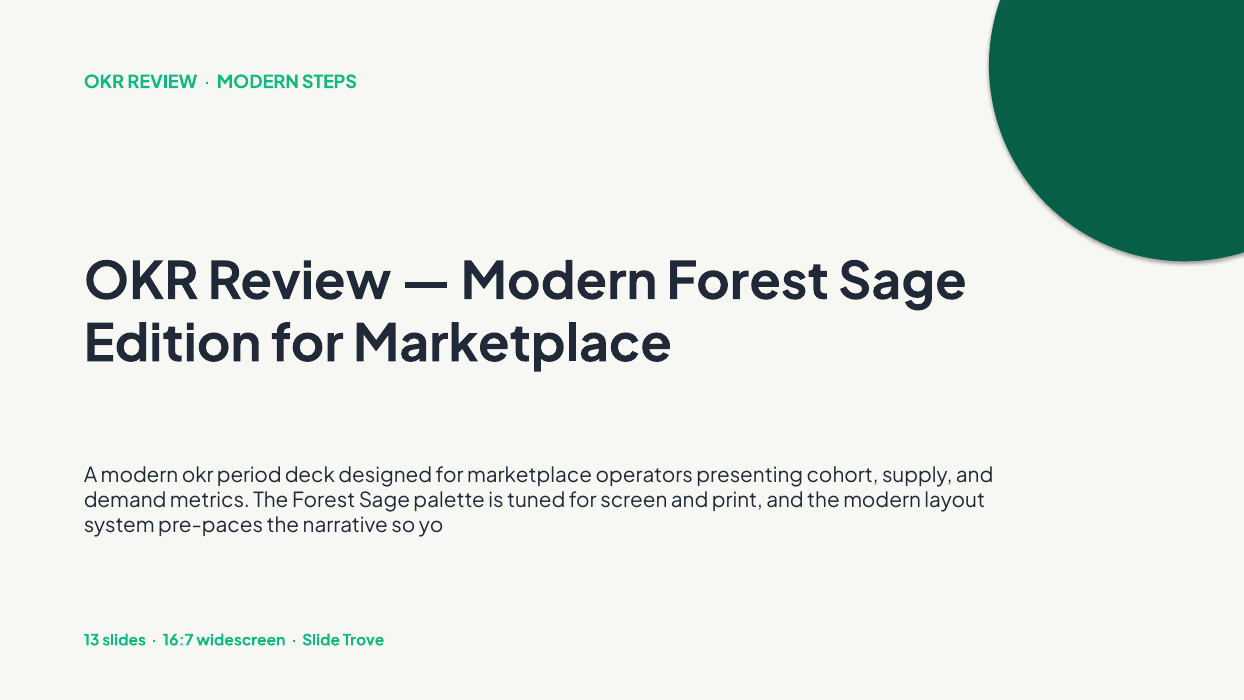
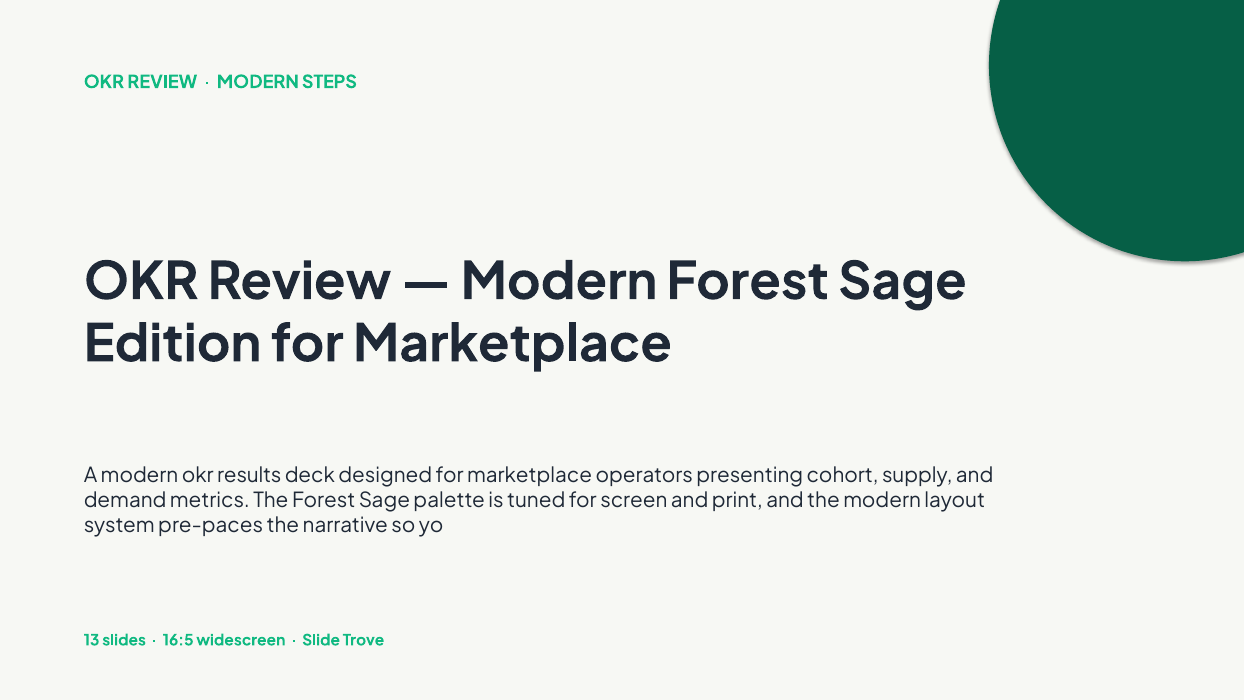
period: period -> results (249, 476)
16:7: 16:7 -> 16:5 (178, 640)
